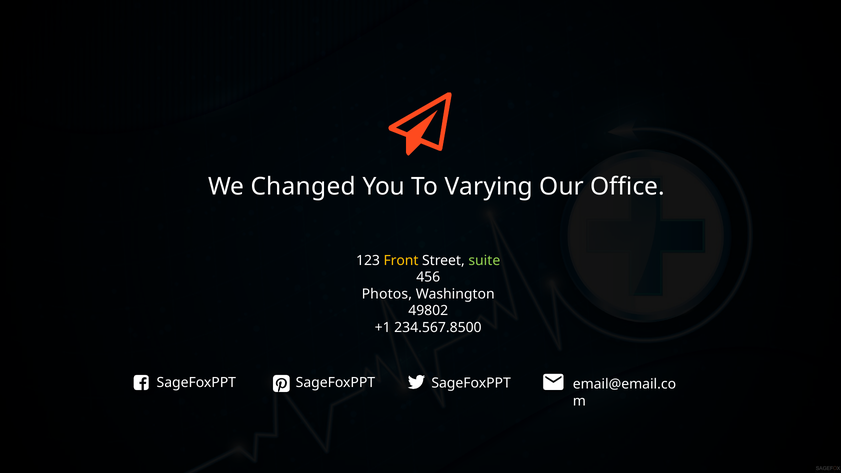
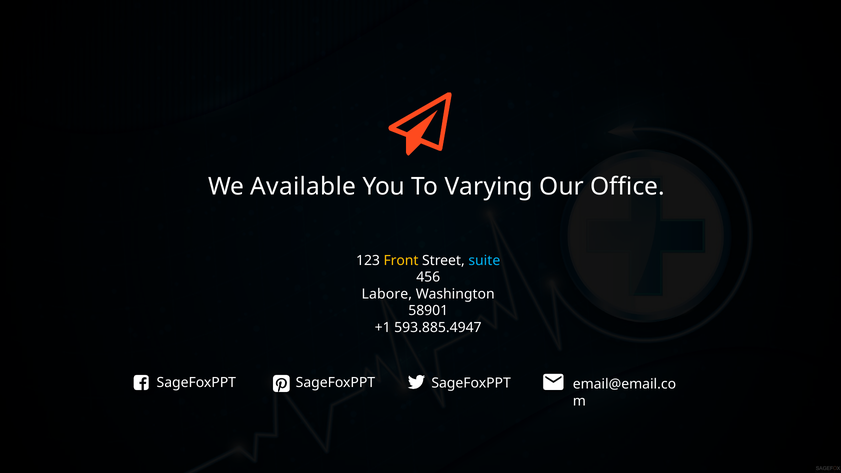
Changed: Changed -> Available (303, 187)
suite colour: light green -> light blue (484, 260)
Photos: Photos -> Labore (387, 294)
49802: 49802 -> 58901 (428, 311)
234.567.8500: 234.567.8500 -> 593.885.4947 (438, 328)
